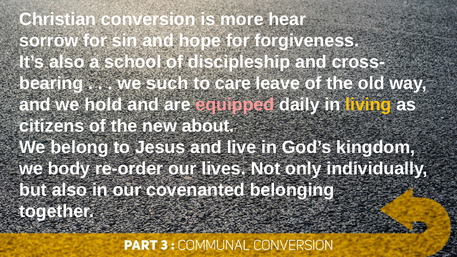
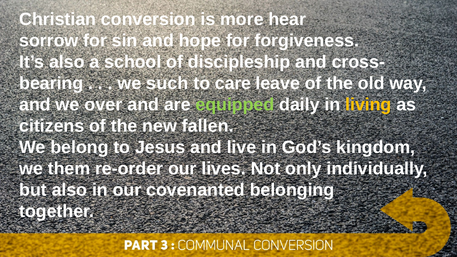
hold: hold -> over (103, 105)
equipped colour: pink -> light green (235, 105)
about: about -> fallen (208, 126)
body: body -> them (69, 169)
